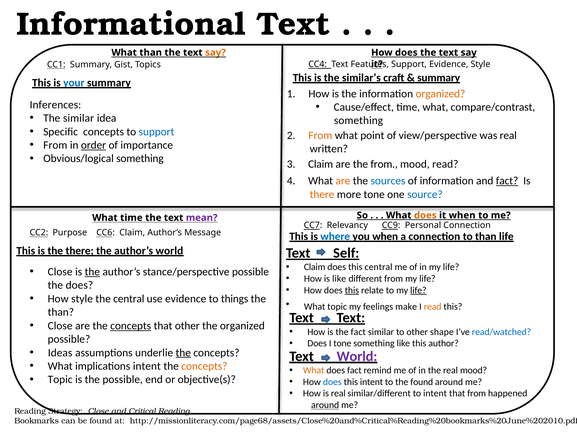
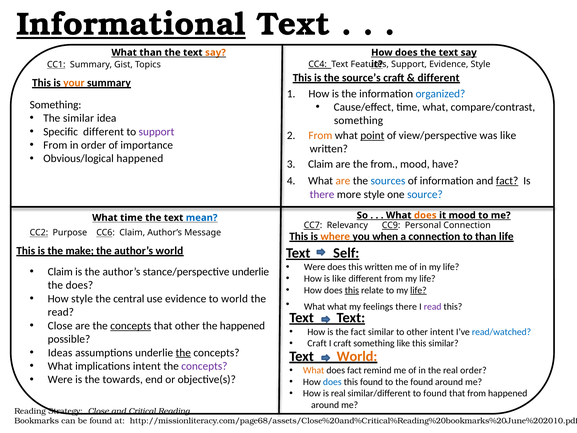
Informational underline: none -> present (131, 24)
similar’s: similar’s -> source’s (361, 78)
summary: summary -> different (439, 78)
your colour: blue -> orange (74, 83)
organized colour: orange -> blue (440, 94)
Inferences: Inferences -> Something (56, 105)
Specific concepts: concepts -> different (104, 132)
support colour: blue -> purple (156, 132)
point underline: none -> present (372, 135)
was real: real -> like (508, 135)
order underline: present -> none (94, 145)
Obvious/logical something: something -> happened (140, 159)
mood read: read -> have (445, 164)
there colour: orange -> purple (322, 194)
more tone: tone -> style (374, 194)
it when: when -> mood (462, 215)
mean colour: purple -> blue (202, 218)
where colour: blue -> orange (335, 236)
the there: there -> make (80, 251)
Claim: Claim -> Were (315, 267)
this central: central -> written (379, 267)
Close: Close -> Claim (60, 272)
the underline: present -> none (92, 272)
stance/perspective possible: possible -> underlie (251, 272)
to things: things -> world (235, 299)
What topic: topic -> what (337, 306)
feelings make: make -> there (406, 306)
read colour: orange -> purple (433, 306)
than: than -> read (61, 312)
the organized: organized -> happened (242, 326)
other shape: shape -> intent (442, 332)
Does: Does -> Craft (317, 343)
I tone: tone -> craft (342, 343)
this author: author -> similar (444, 343)
World colour: purple -> orange (357, 356)
concepts colour: orange -> purple (204, 366)
real mood: mood -> order (473, 370)
Topic: Topic -> Were (60, 379)
the possible: possible -> towards (123, 379)
this intent: intent -> found (371, 382)
to intent: intent -> found (435, 393)
around underline: present -> none (325, 405)
